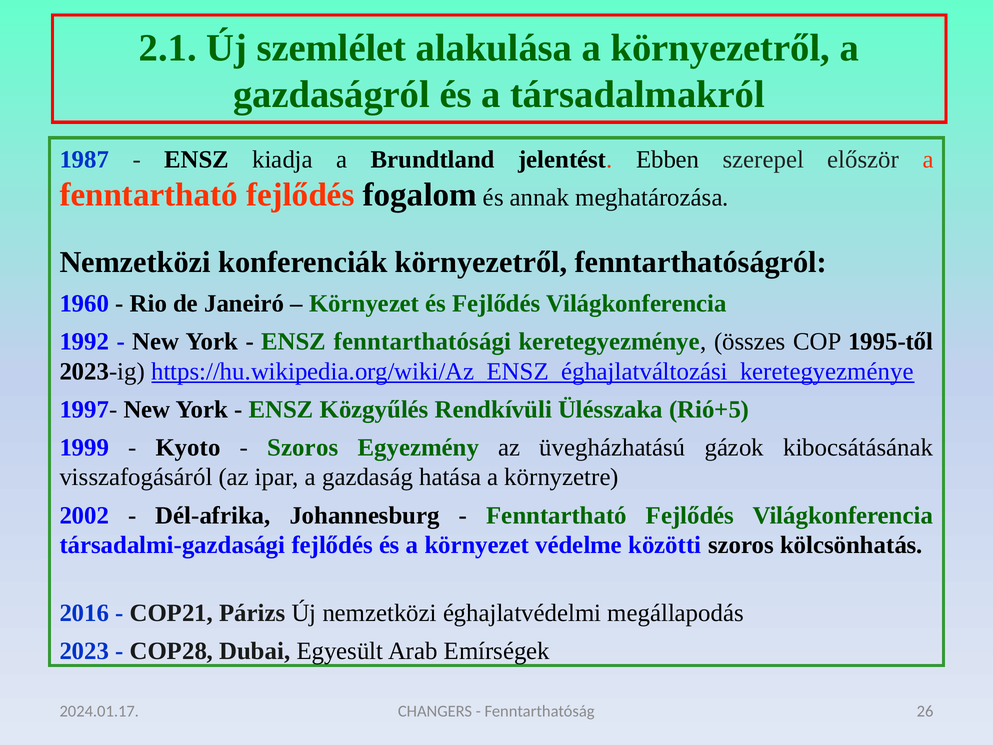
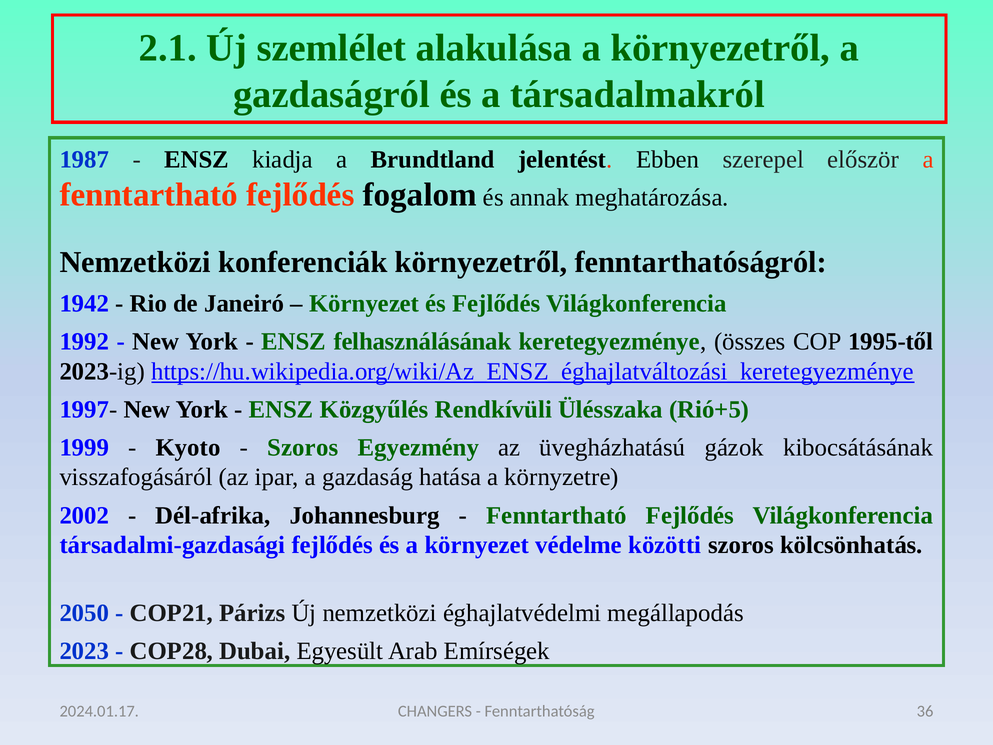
1960: 1960 -> 1942 (84, 303)
fenntarthatósági: fenntarthatósági -> felhasználásának (422, 341)
2016: 2016 -> 2050 (84, 613)
26: 26 -> 36 (925, 711)
